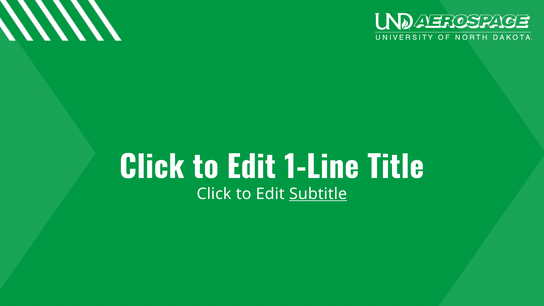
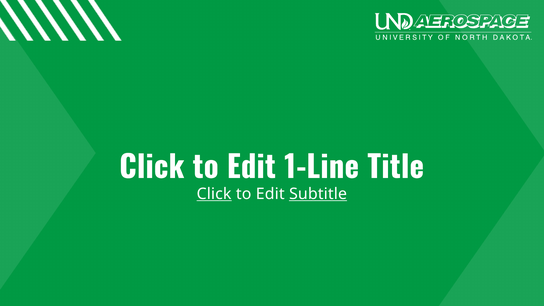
Click underline: none -> present (214, 194)
